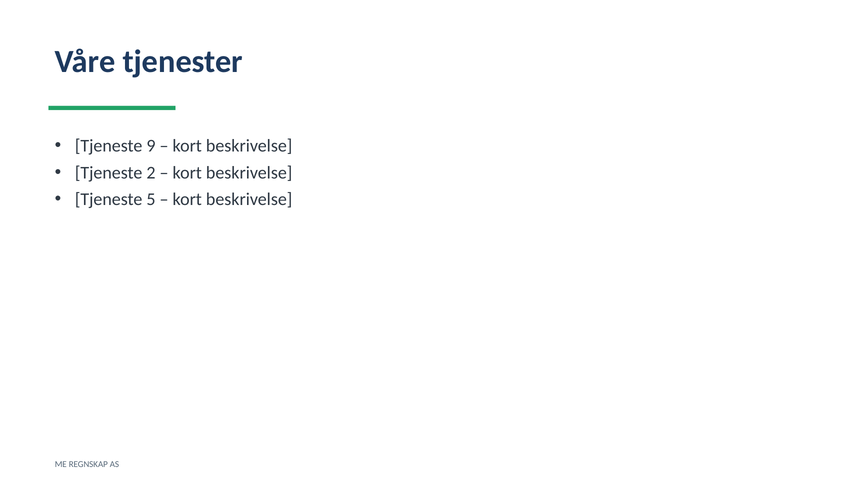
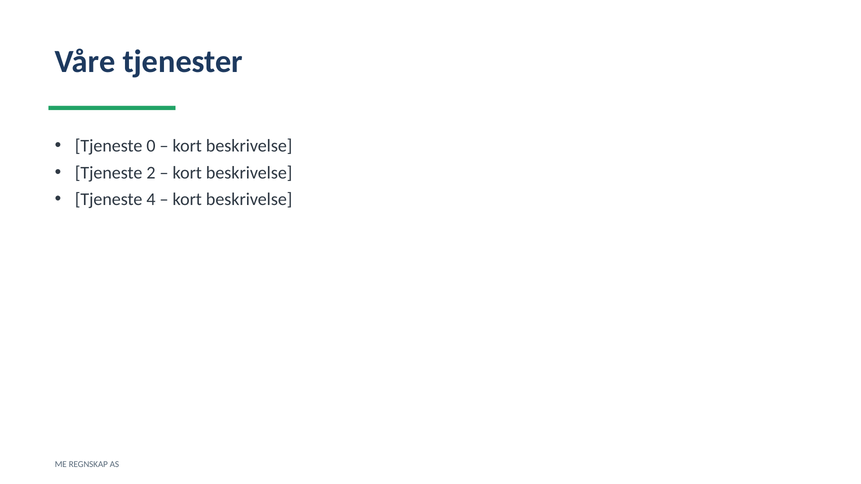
9: 9 -> 0 (151, 146)
5: 5 -> 4 (151, 200)
